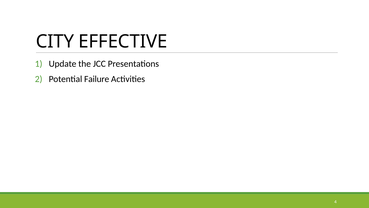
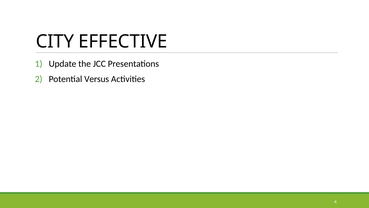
Failure: Failure -> Versus (97, 79)
